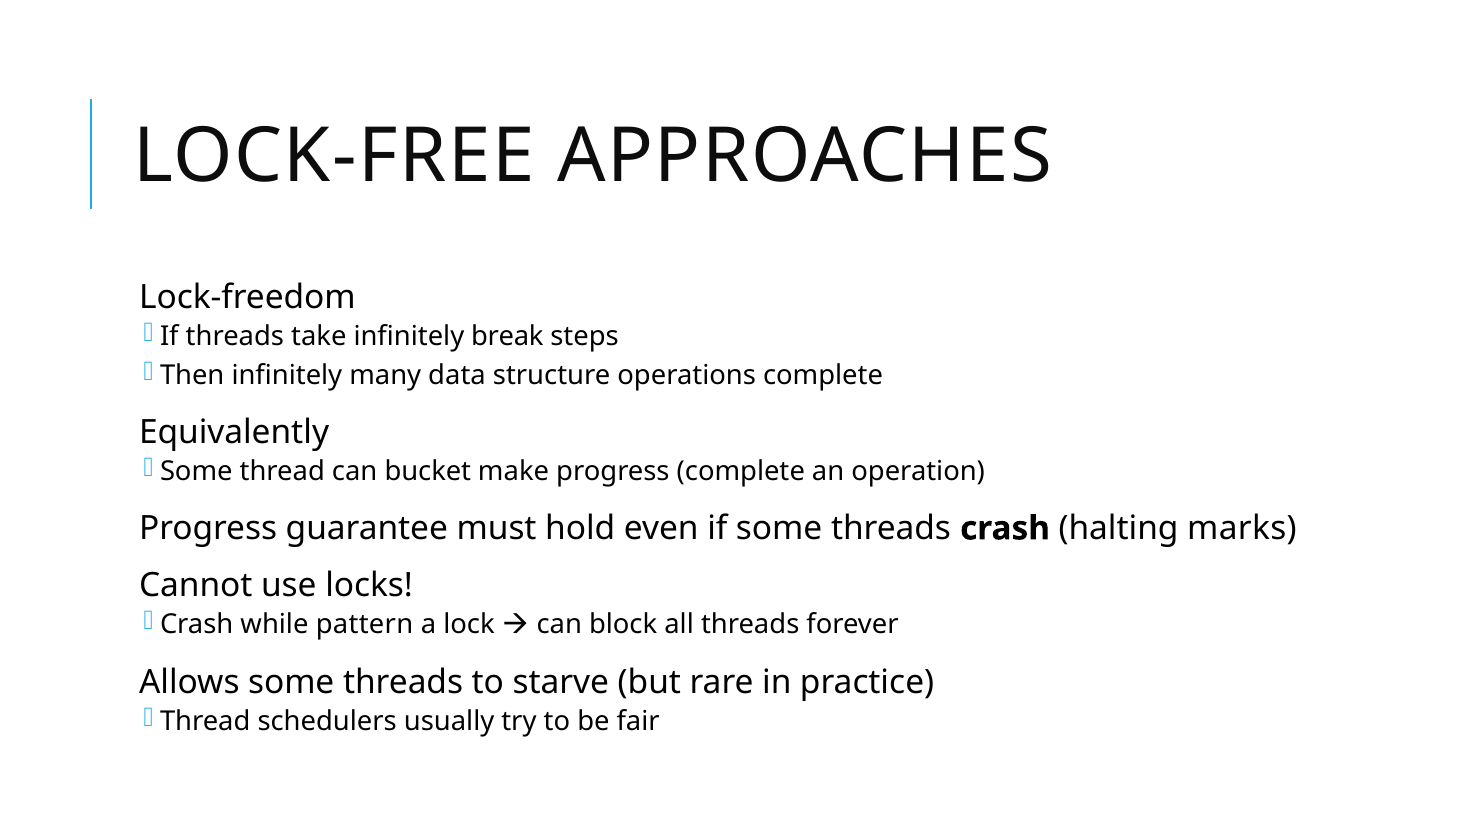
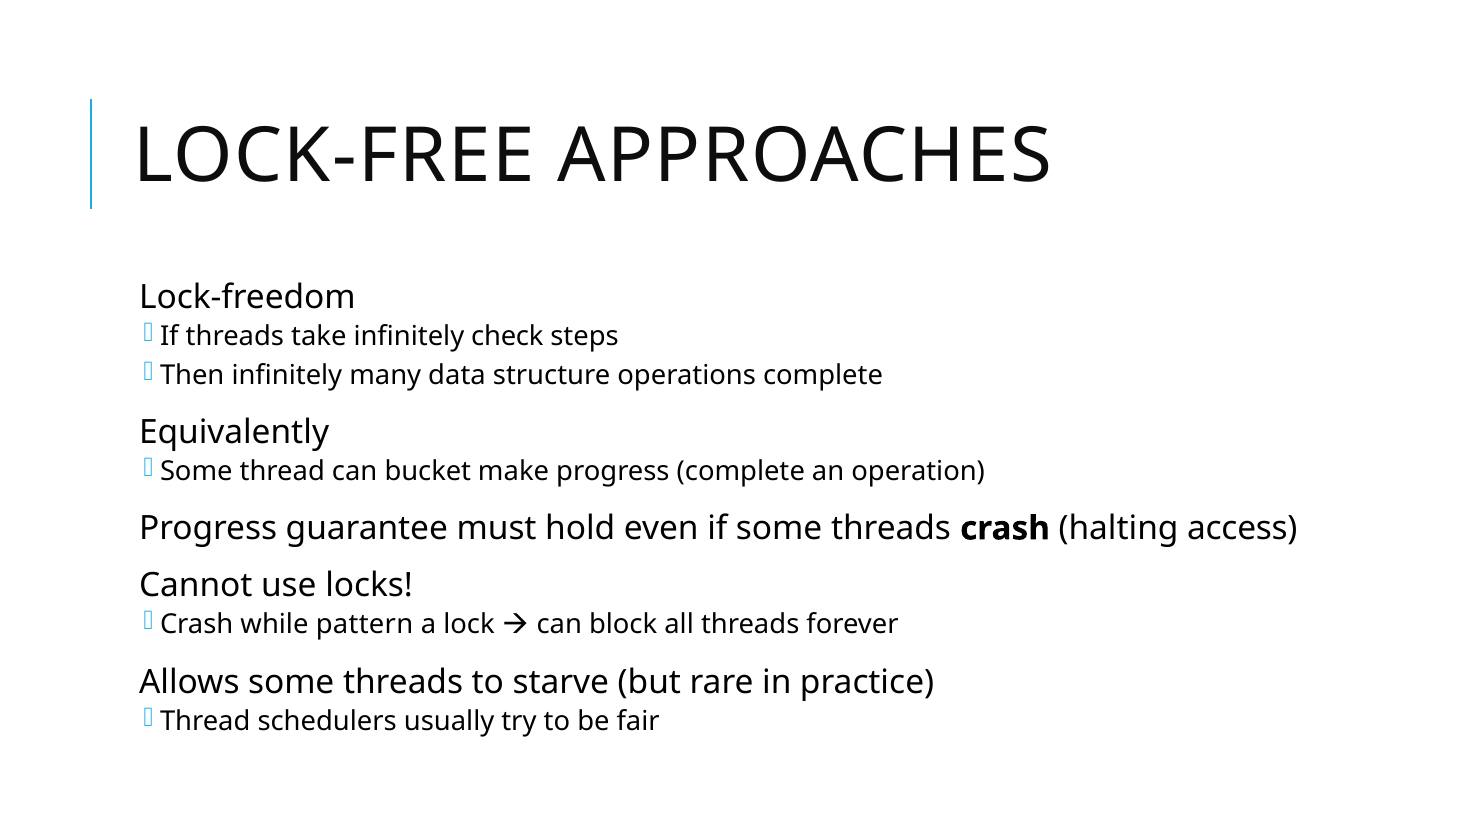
break: break -> check (507, 336)
marks: marks -> access (1242, 528)
